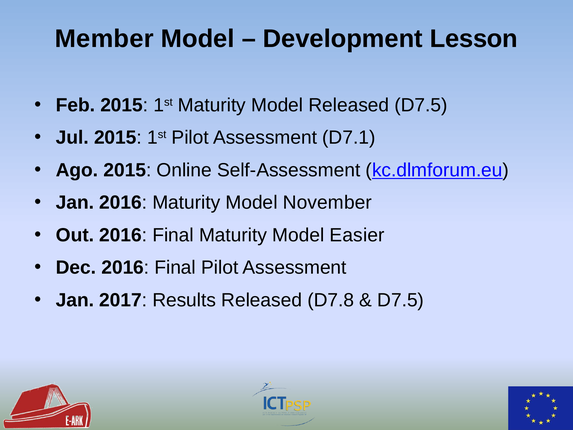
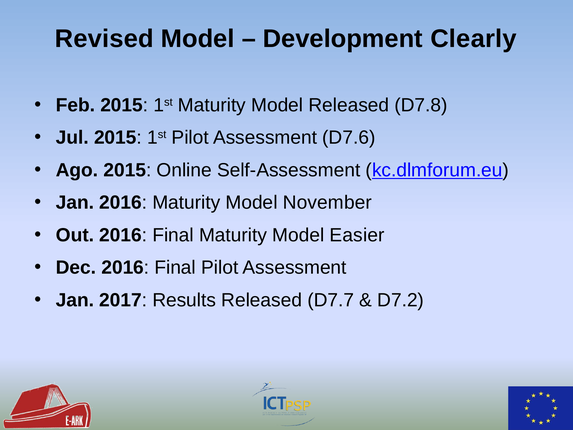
Member: Member -> Revised (104, 39)
Lesson: Lesson -> Clearly (474, 39)
Released D7.5: D7.5 -> D7.8 (421, 105)
D7.1: D7.1 -> D7.6 (349, 138)
D7.8: D7.8 -> D7.7 (331, 300)
D7.5: D7.5 -> D7.2 (401, 300)
